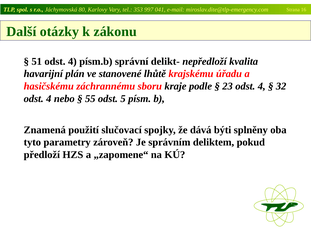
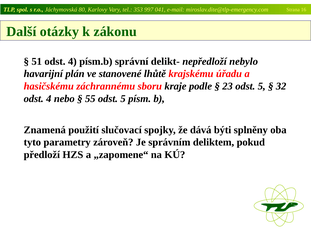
kvalita: kvalita -> nebylo (244, 61)
23 odst 4: 4 -> 5 (262, 86)
